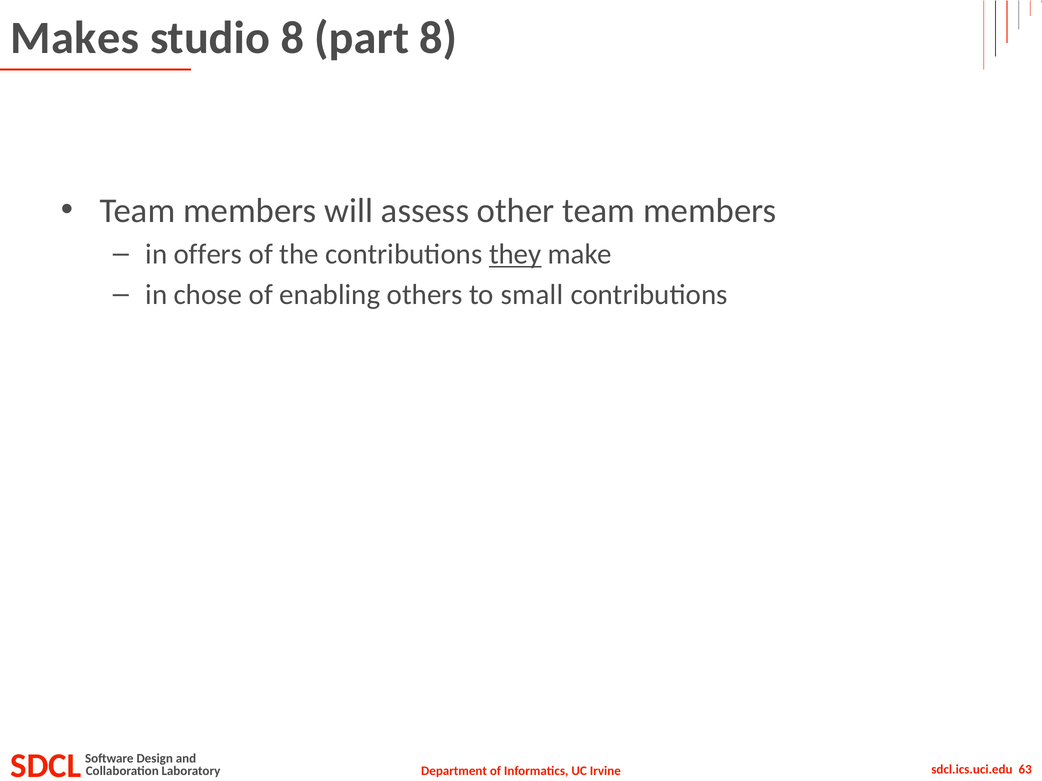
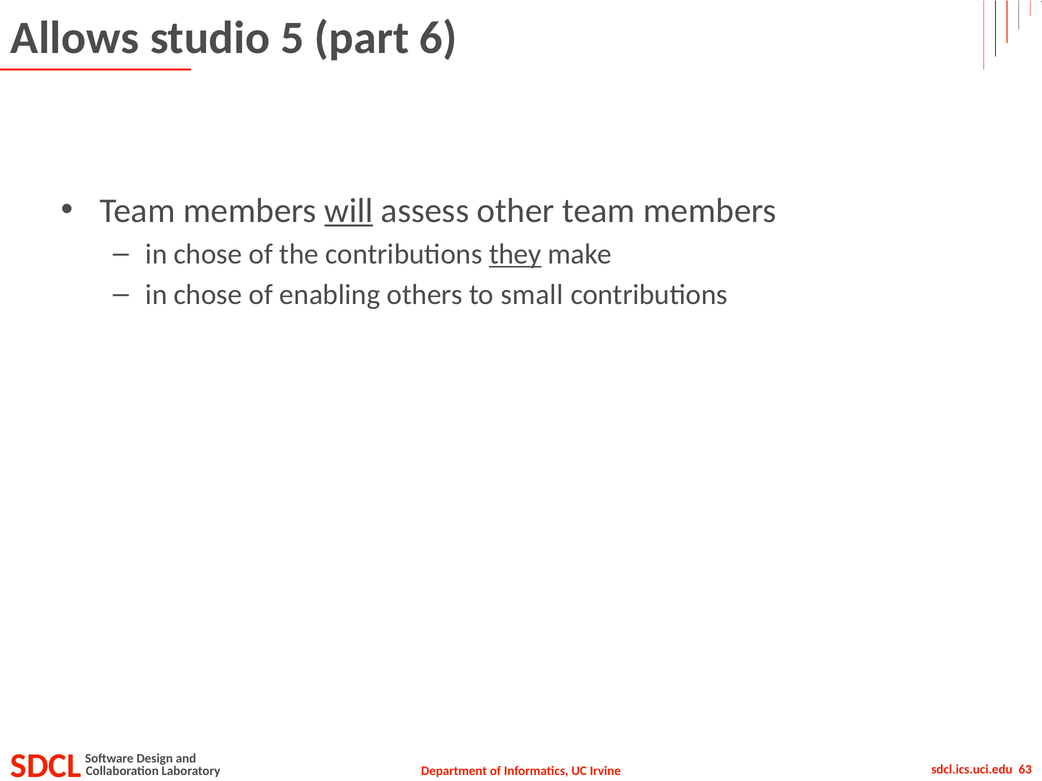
Makes: Makes -> Allows (75, 38)
studio 8: 8 -> 5 (292, 38)
part 8: 8 -> 6 (438, 38)
will underline: none -> present (349, 211)
offers: offers -> chose (208, 254)
